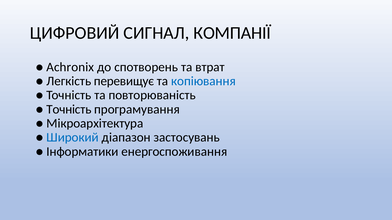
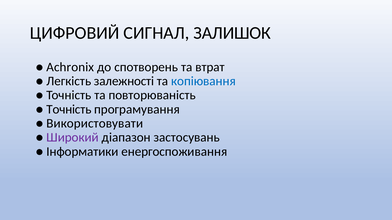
КОМПАНІЇ: КОМПАНІЇ -> ЗАЛИШОК (232, 33)
перевищує: перевищує -> залежності (124, 81)
Мікроархітектура: Мікроархітектура -> Використовувати (95, 124)
Широкий colour: blue -> purple (73, 138)
